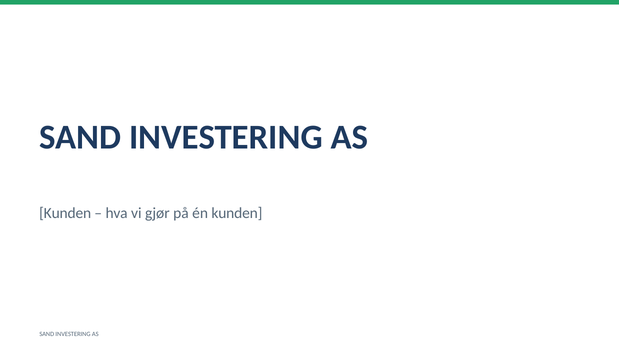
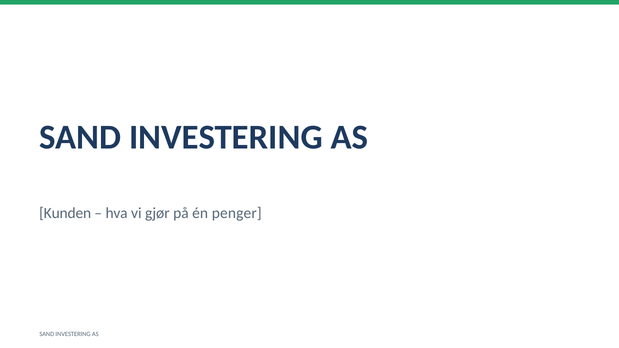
én kunden: kunden -> penger (237, 213)
